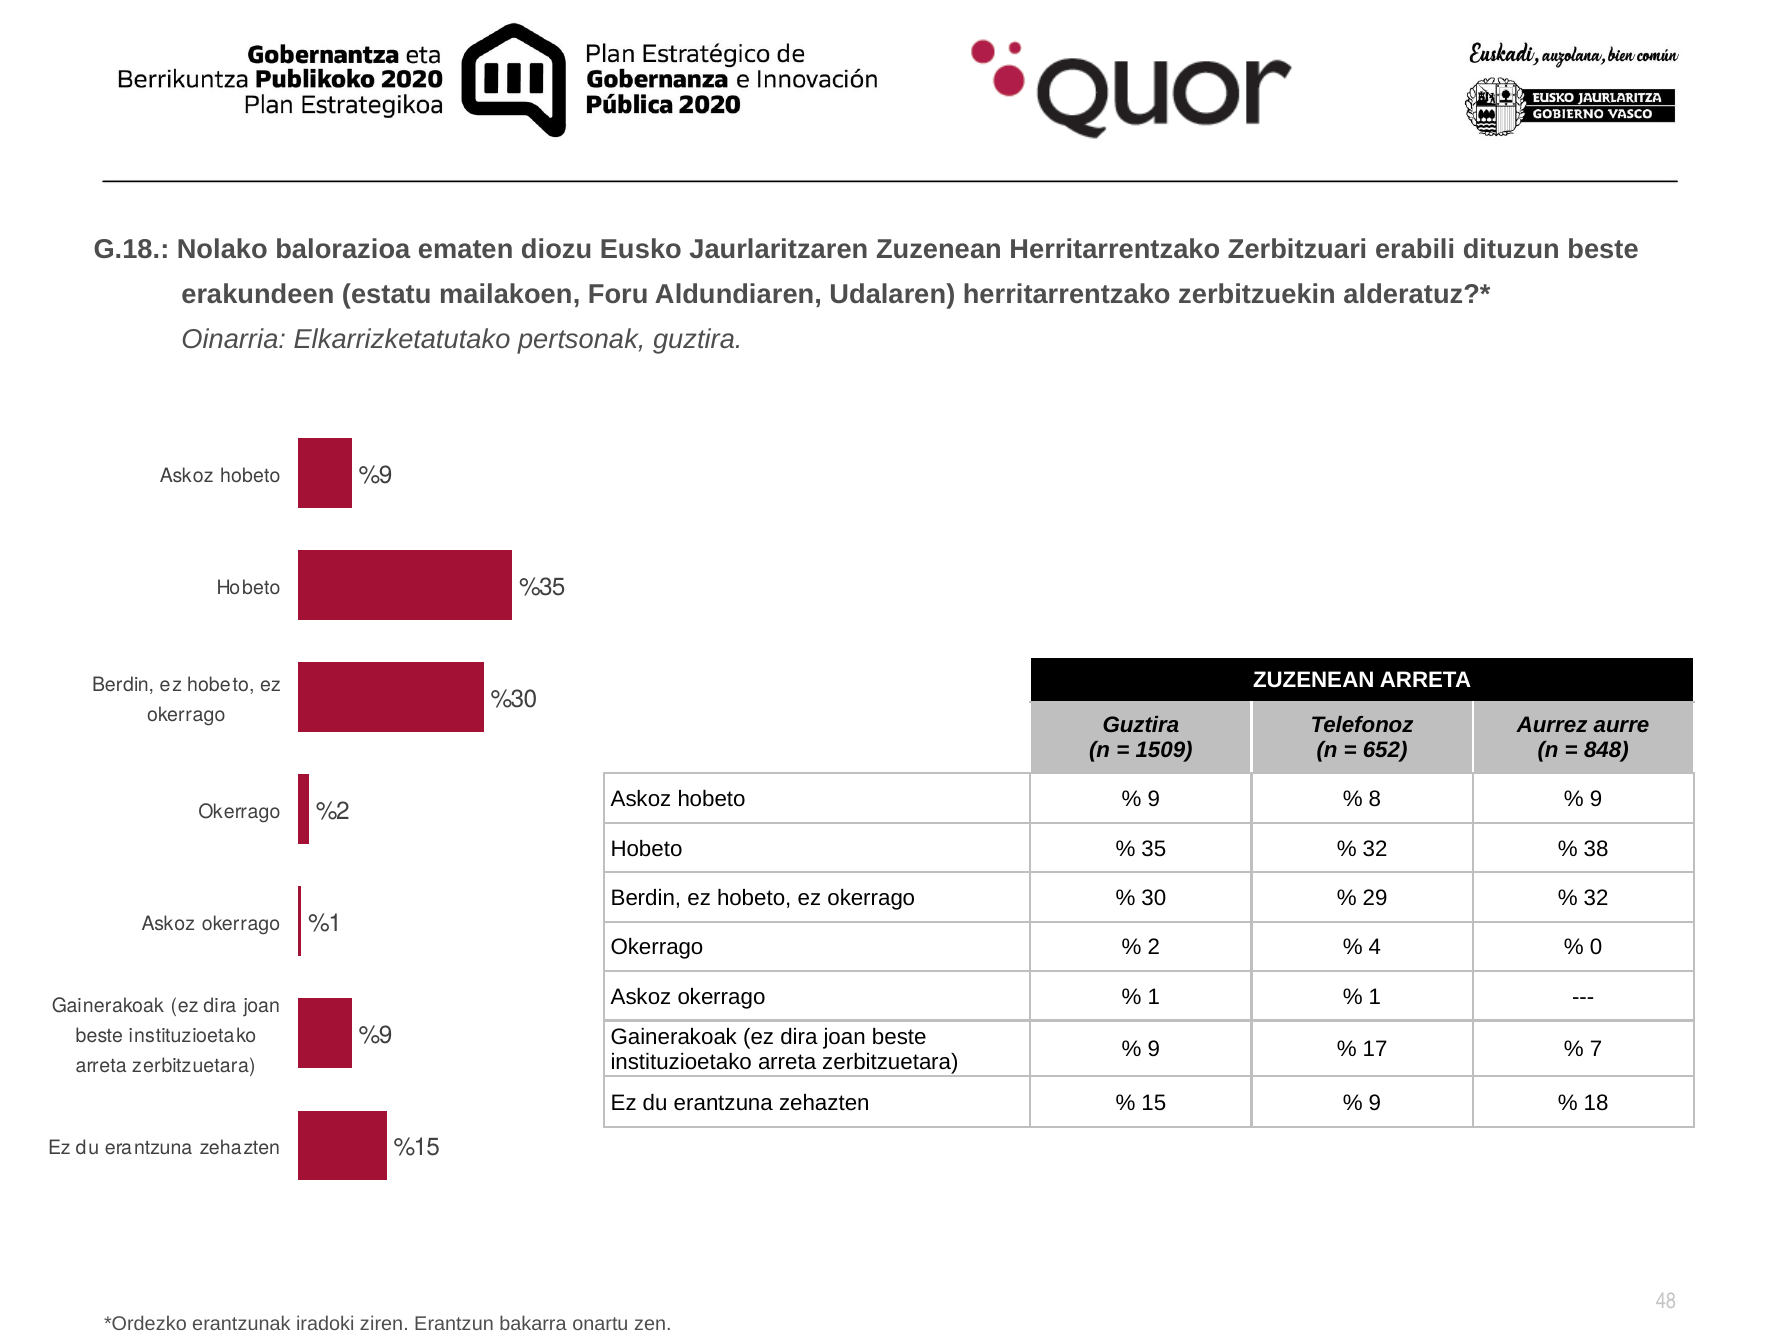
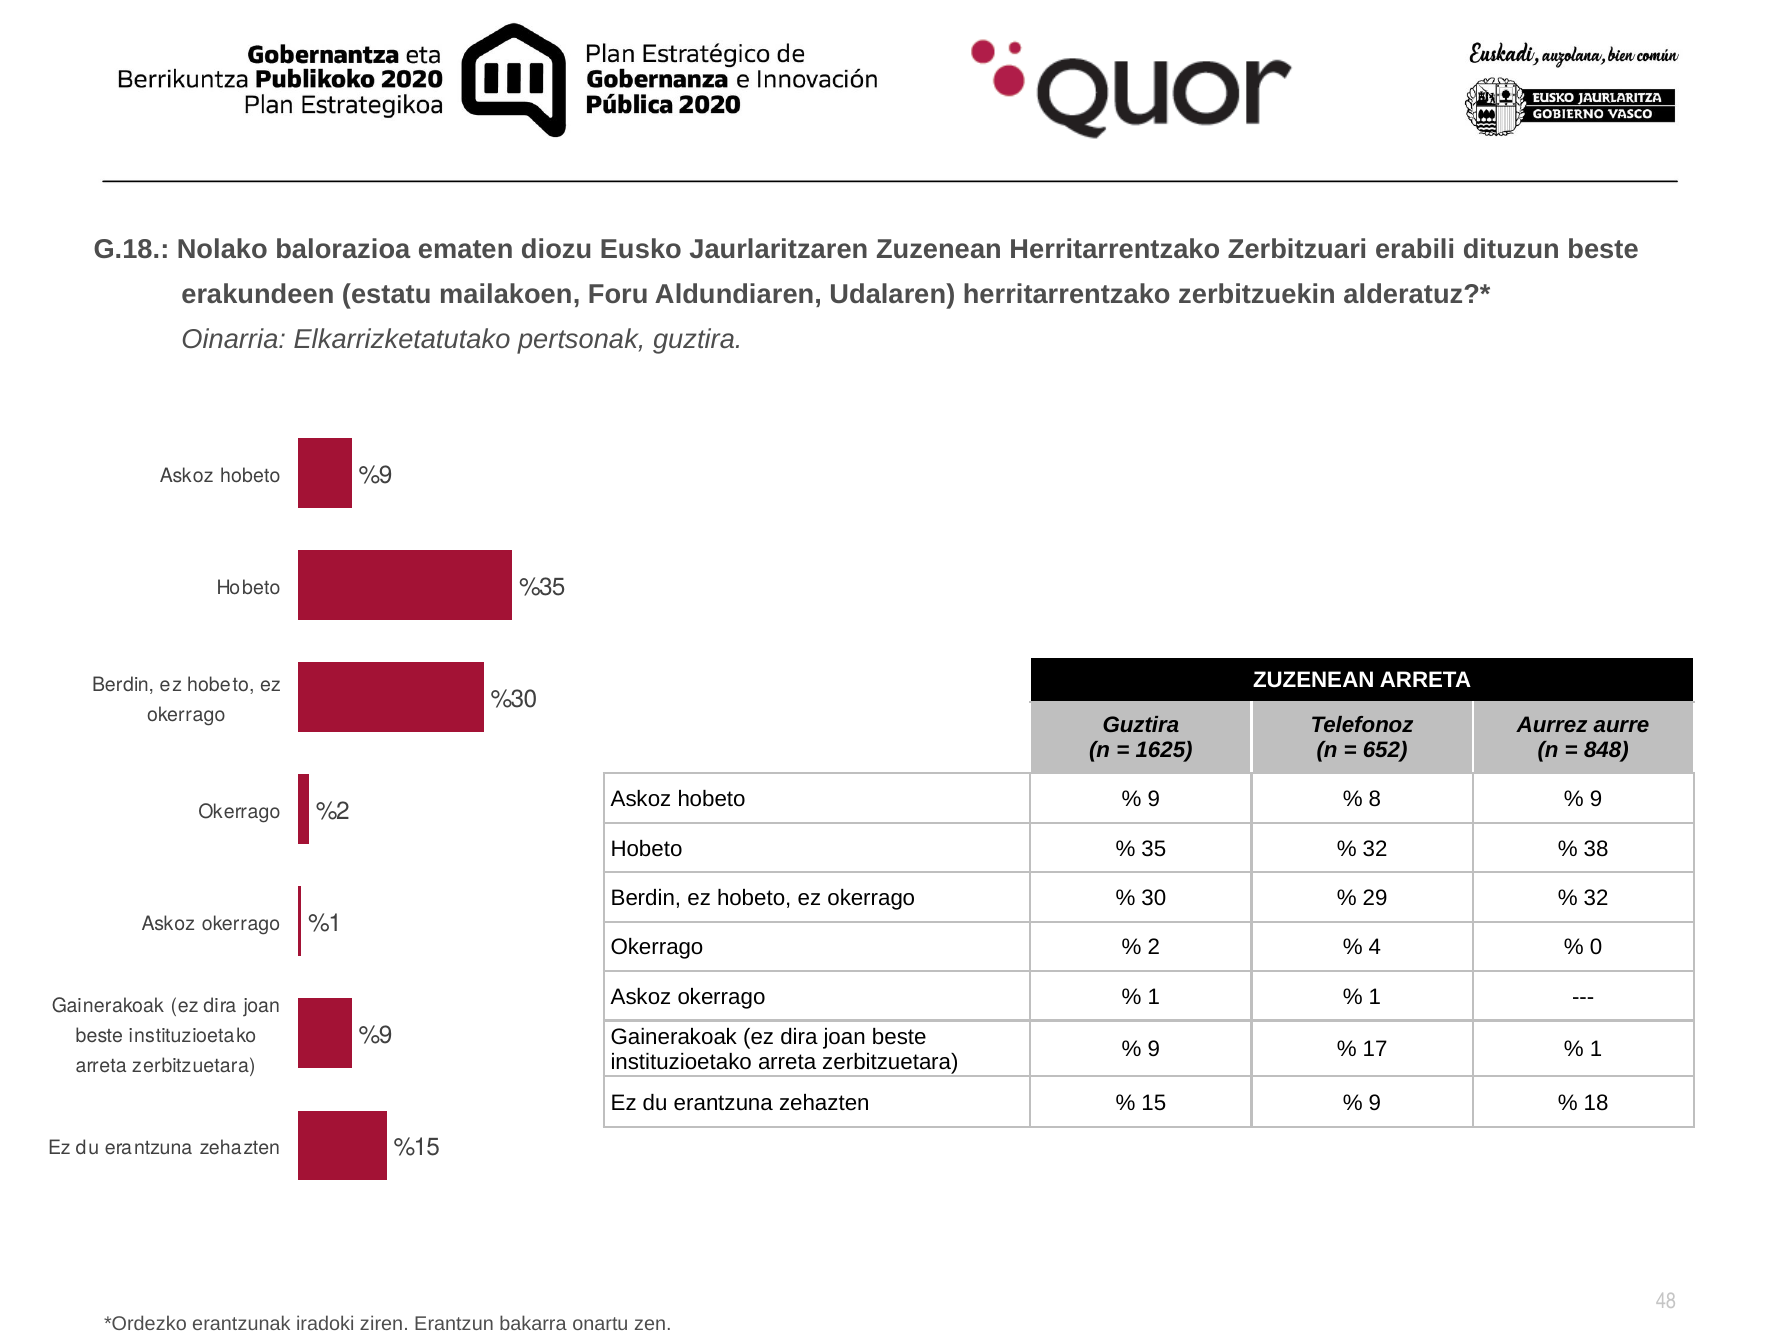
1509: 1509 -> 1625 (1164, 751)
7: 7 -> 1 (1596, 1050)
